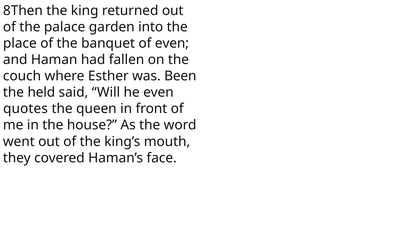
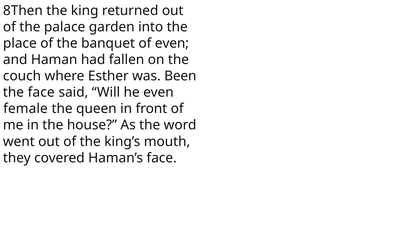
the held: held -> face (41, 92)
quotes: quotes -> female (25, 109)
